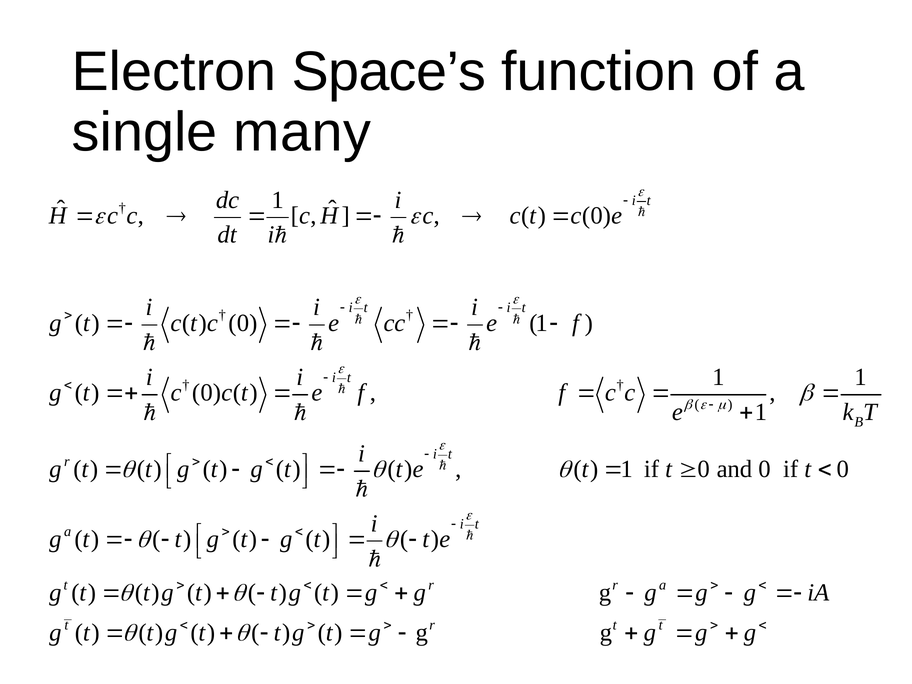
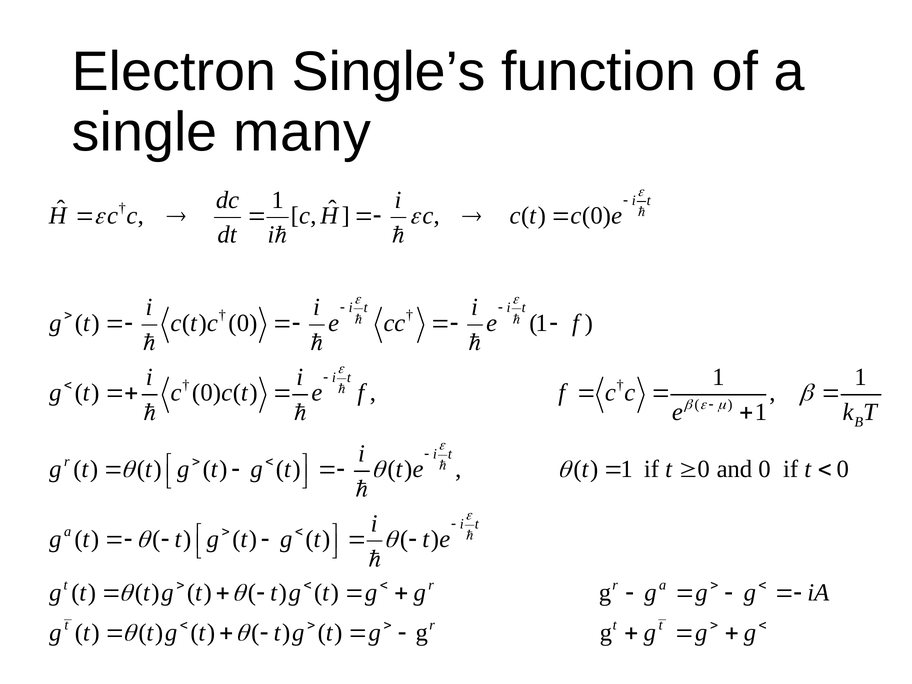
Space’s: Space’s -> Single’s (389, 72)
